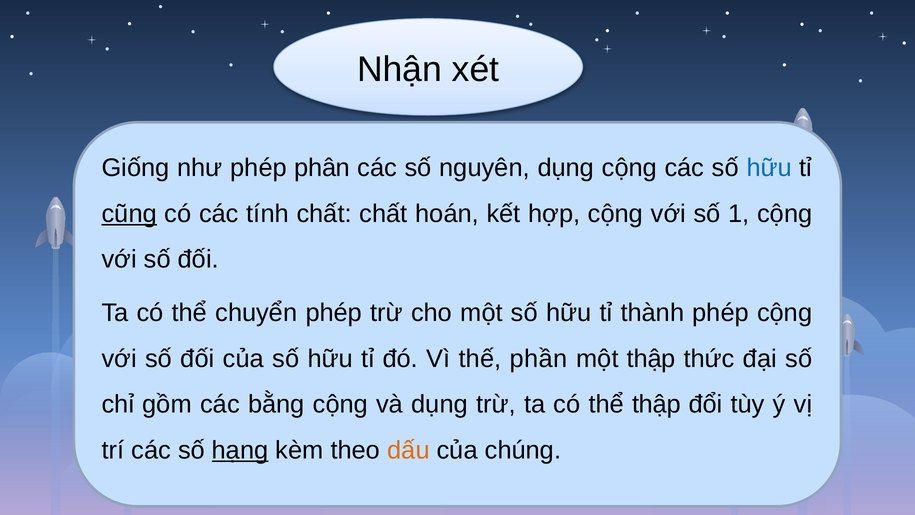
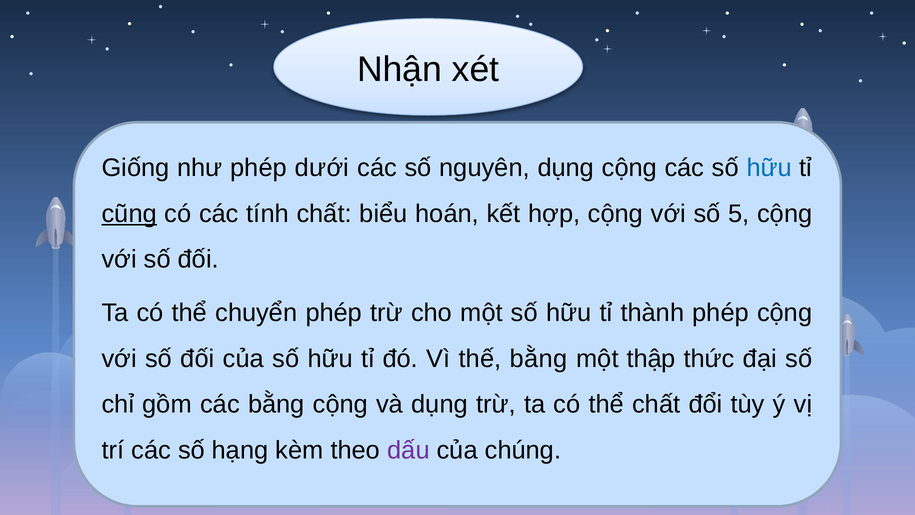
phân: phân -> dưới (322, 168)
chất chất: chất -> biểu (383, 214)
1: 1 -> 5 (739, 214)
thế phần: phần -> bằng (539, 359)
thể thập: thập -> chất (656, 404)
hạng underline: present -> none (240, 450)
dấu colour: orange -> purple (408, 450)
